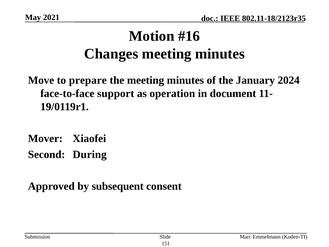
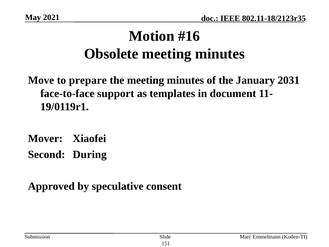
Changes: Changes -> Obsolete (111, 54)
2024: 2024 -> 2031 (289, 80)
operation: operation -> templates (172, 93)
subsequent: subsequent -> speculative (118, 186)
